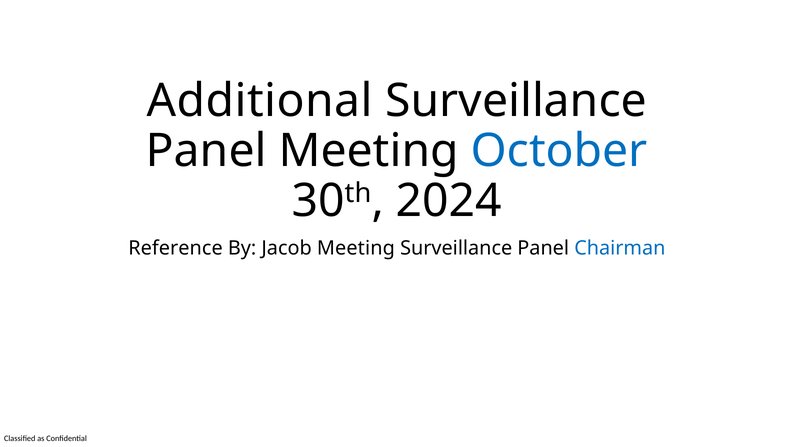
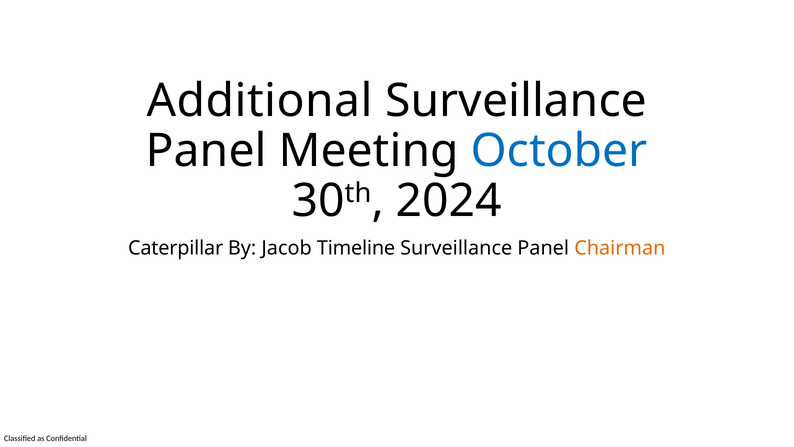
Reference: Reference -> Caterpillar (176, 248)
Jacob Meeting: Meeting -> Timeline (356, 248)
Chairman colour: blue -> orange (620, 248)
